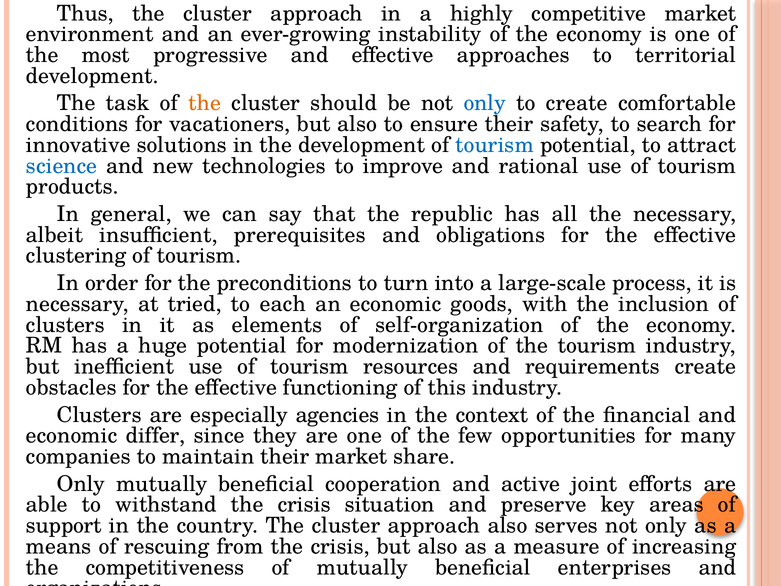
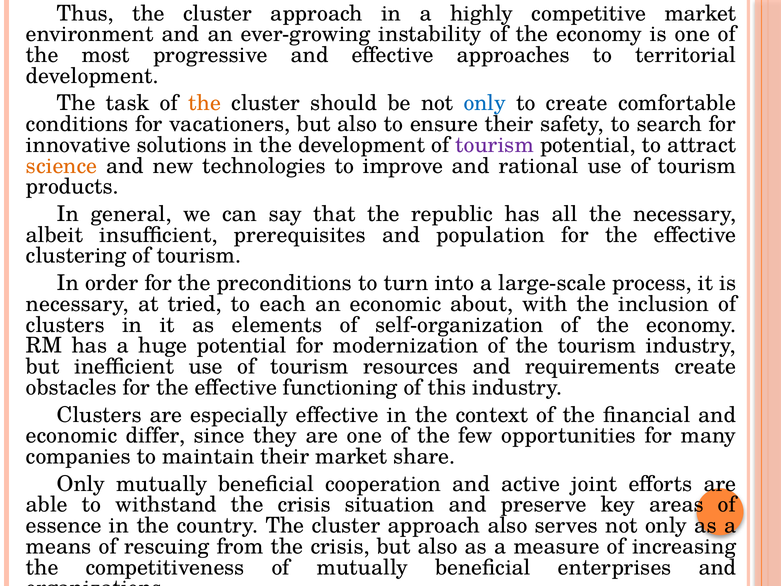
tourism colour: blue -> purple (495, 145)
science colour: blue -> orange (62, 166)
obligations: obligations -> population (491, 235)
goods: goods -> about (482, 304)
especially agencies: agencies -> effective (337, 415)
support: support -> essence (64, 525)
